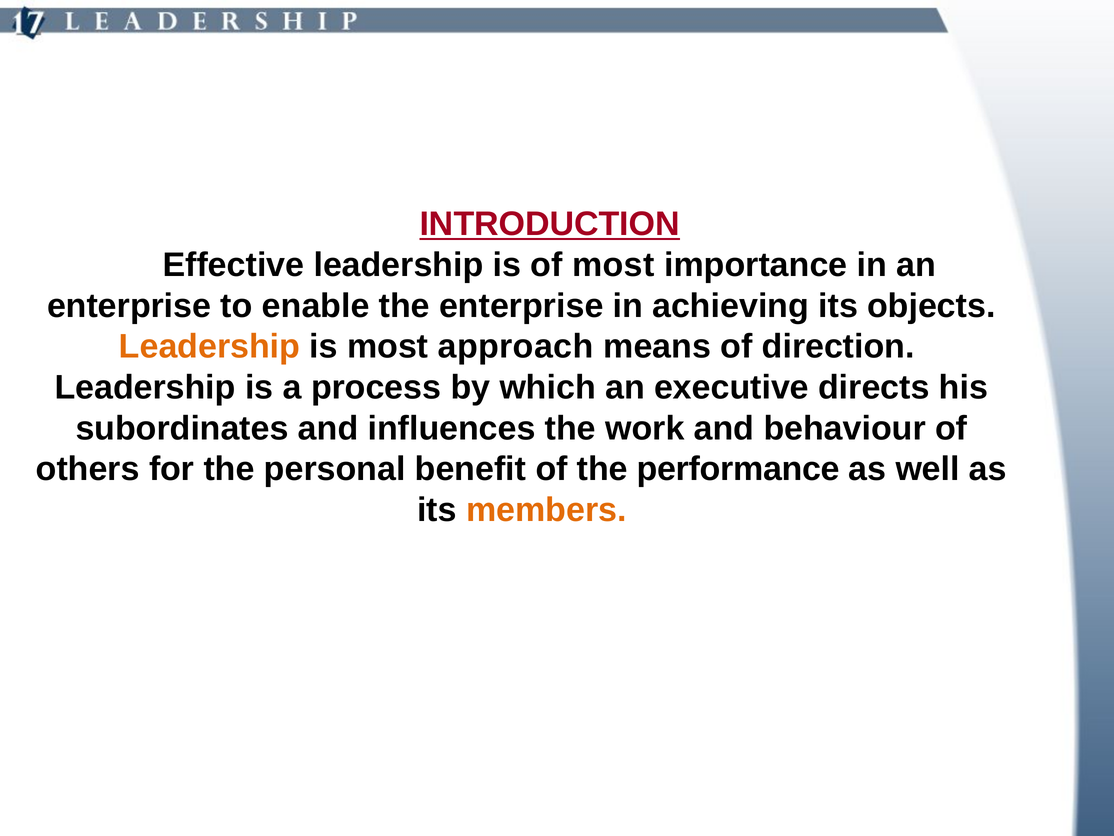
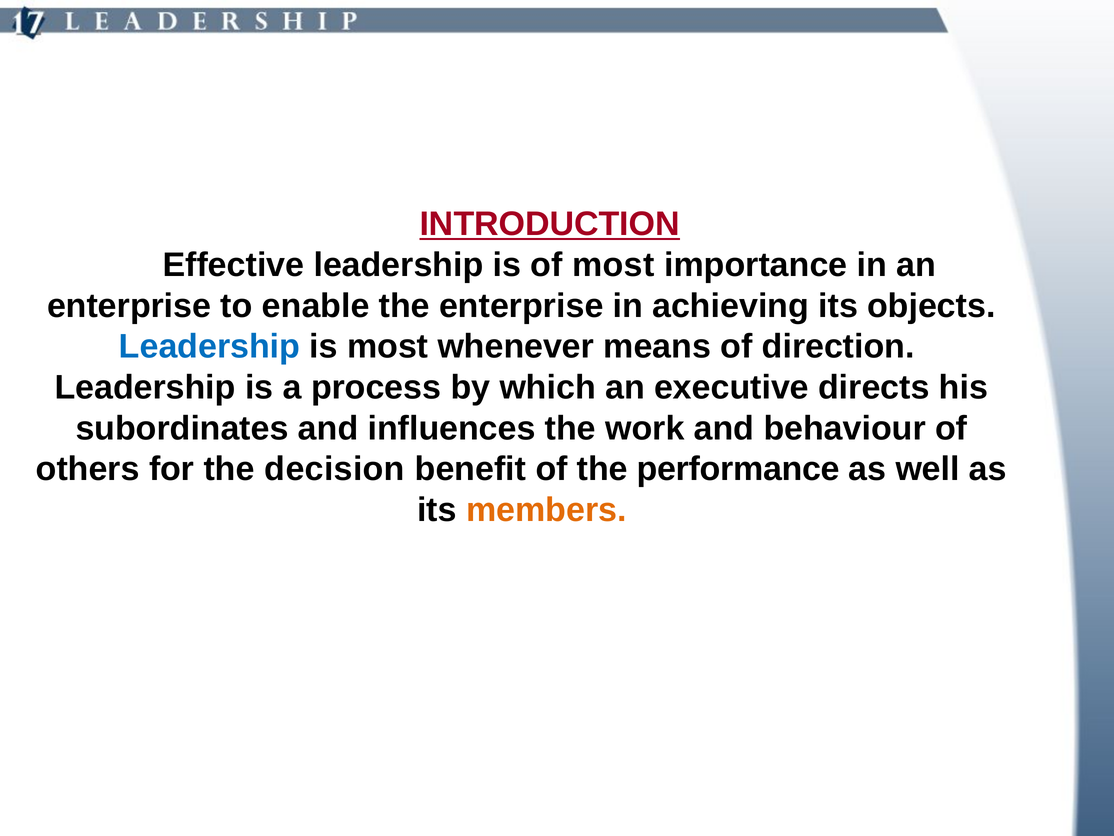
Leadership colour: orange -> blue (210, 346)
approach: approach -> whenever (516, 346)
personal: personal -> decision (335, 469)
